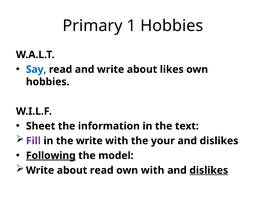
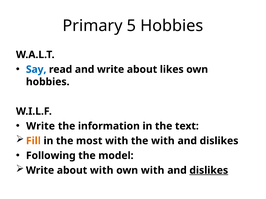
1: 1 -> 5 (131, 26)
Sheet: Sheet -> Write (41, 126)
Fill colour: purple -> orange (33, 141)
the write: write -> most (89, 141)
the your: your -> with (163, 141)
Following underline: present -> none (51, 156)
about read: read -> with (102, 171)
